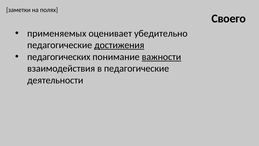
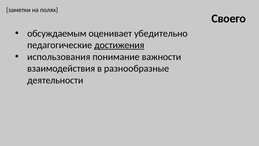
применяемых: применяемых -> обсуждаемым (57, 33)
педагогических: педагогических -> использования (59, 57)
важности underline: present -> none (161, 57)
в педагогические: педагогические -> разнообразные (137, 68)
